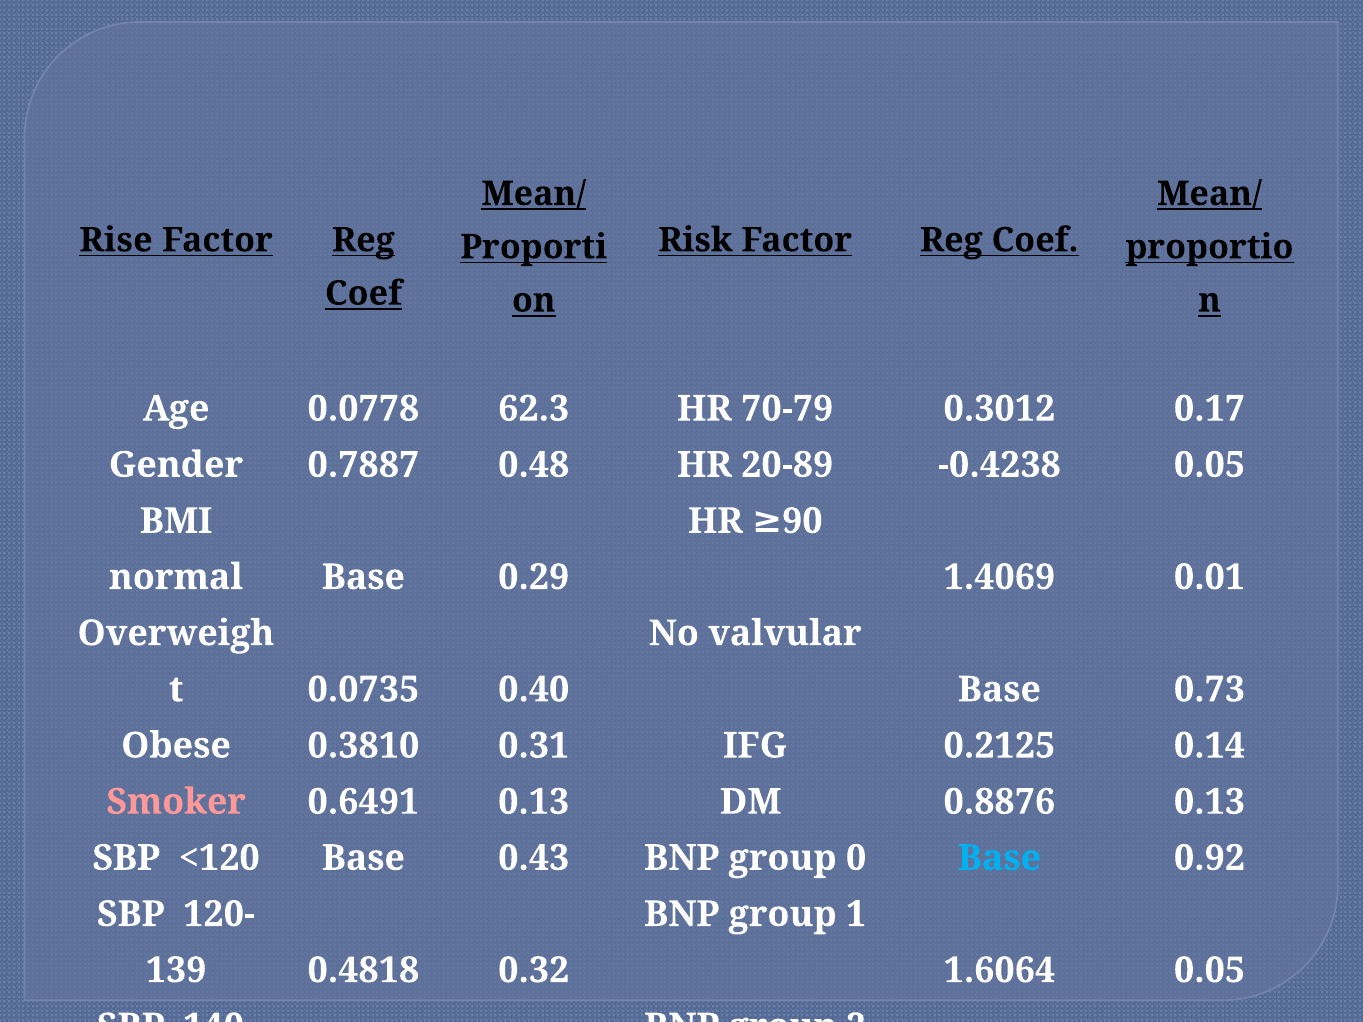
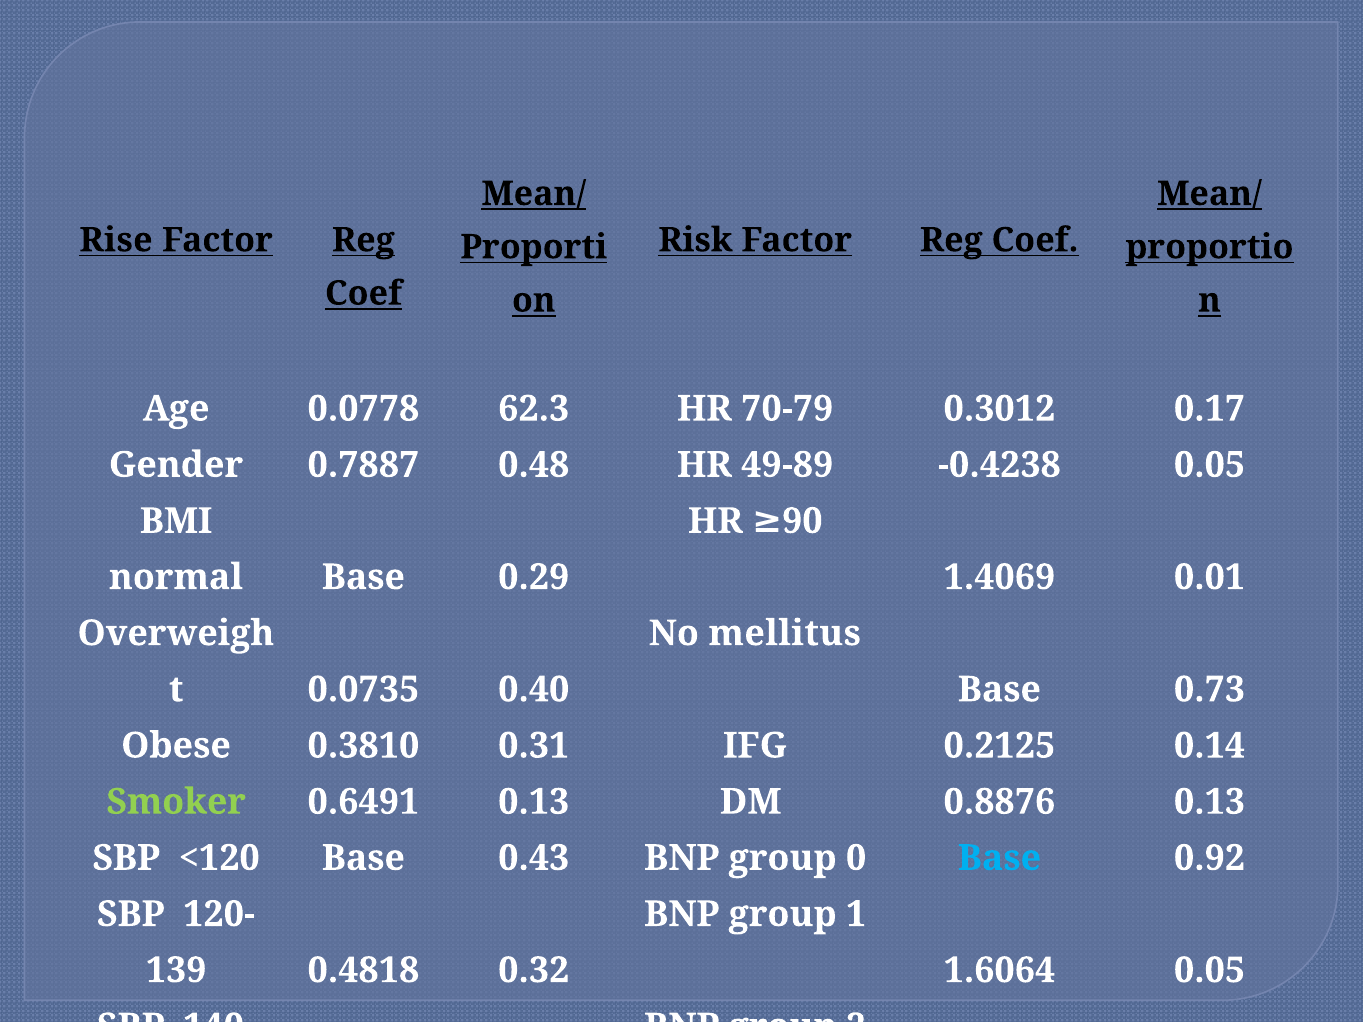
20-89: 20-89 -> 49-89 (787, 465)
valvular: valvular -> mellitus (785, 634)
Smoker colour: pink -> light green (176, 802)
